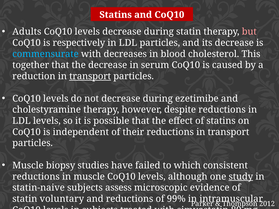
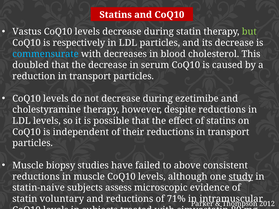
Adults: Adults -> Vastus (27, 32)
but colour: pink -> light green (249, 32)
together: together -> doubled (31, 65)
transport underline: present -> none (90, 76)
which: which -> above (187, 166)
99%: 99% -> 71% (176, 199)
